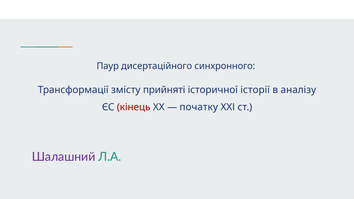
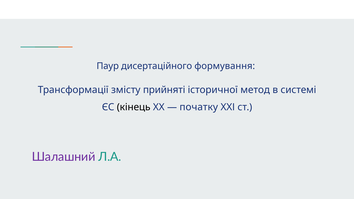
синхронного: синхронного -> формування (225, 66)
історії: історії -> метод (255, 90)
аналізу: аналізу -> системі (298, 90)
кінець colour: red -> black (134, 107)
